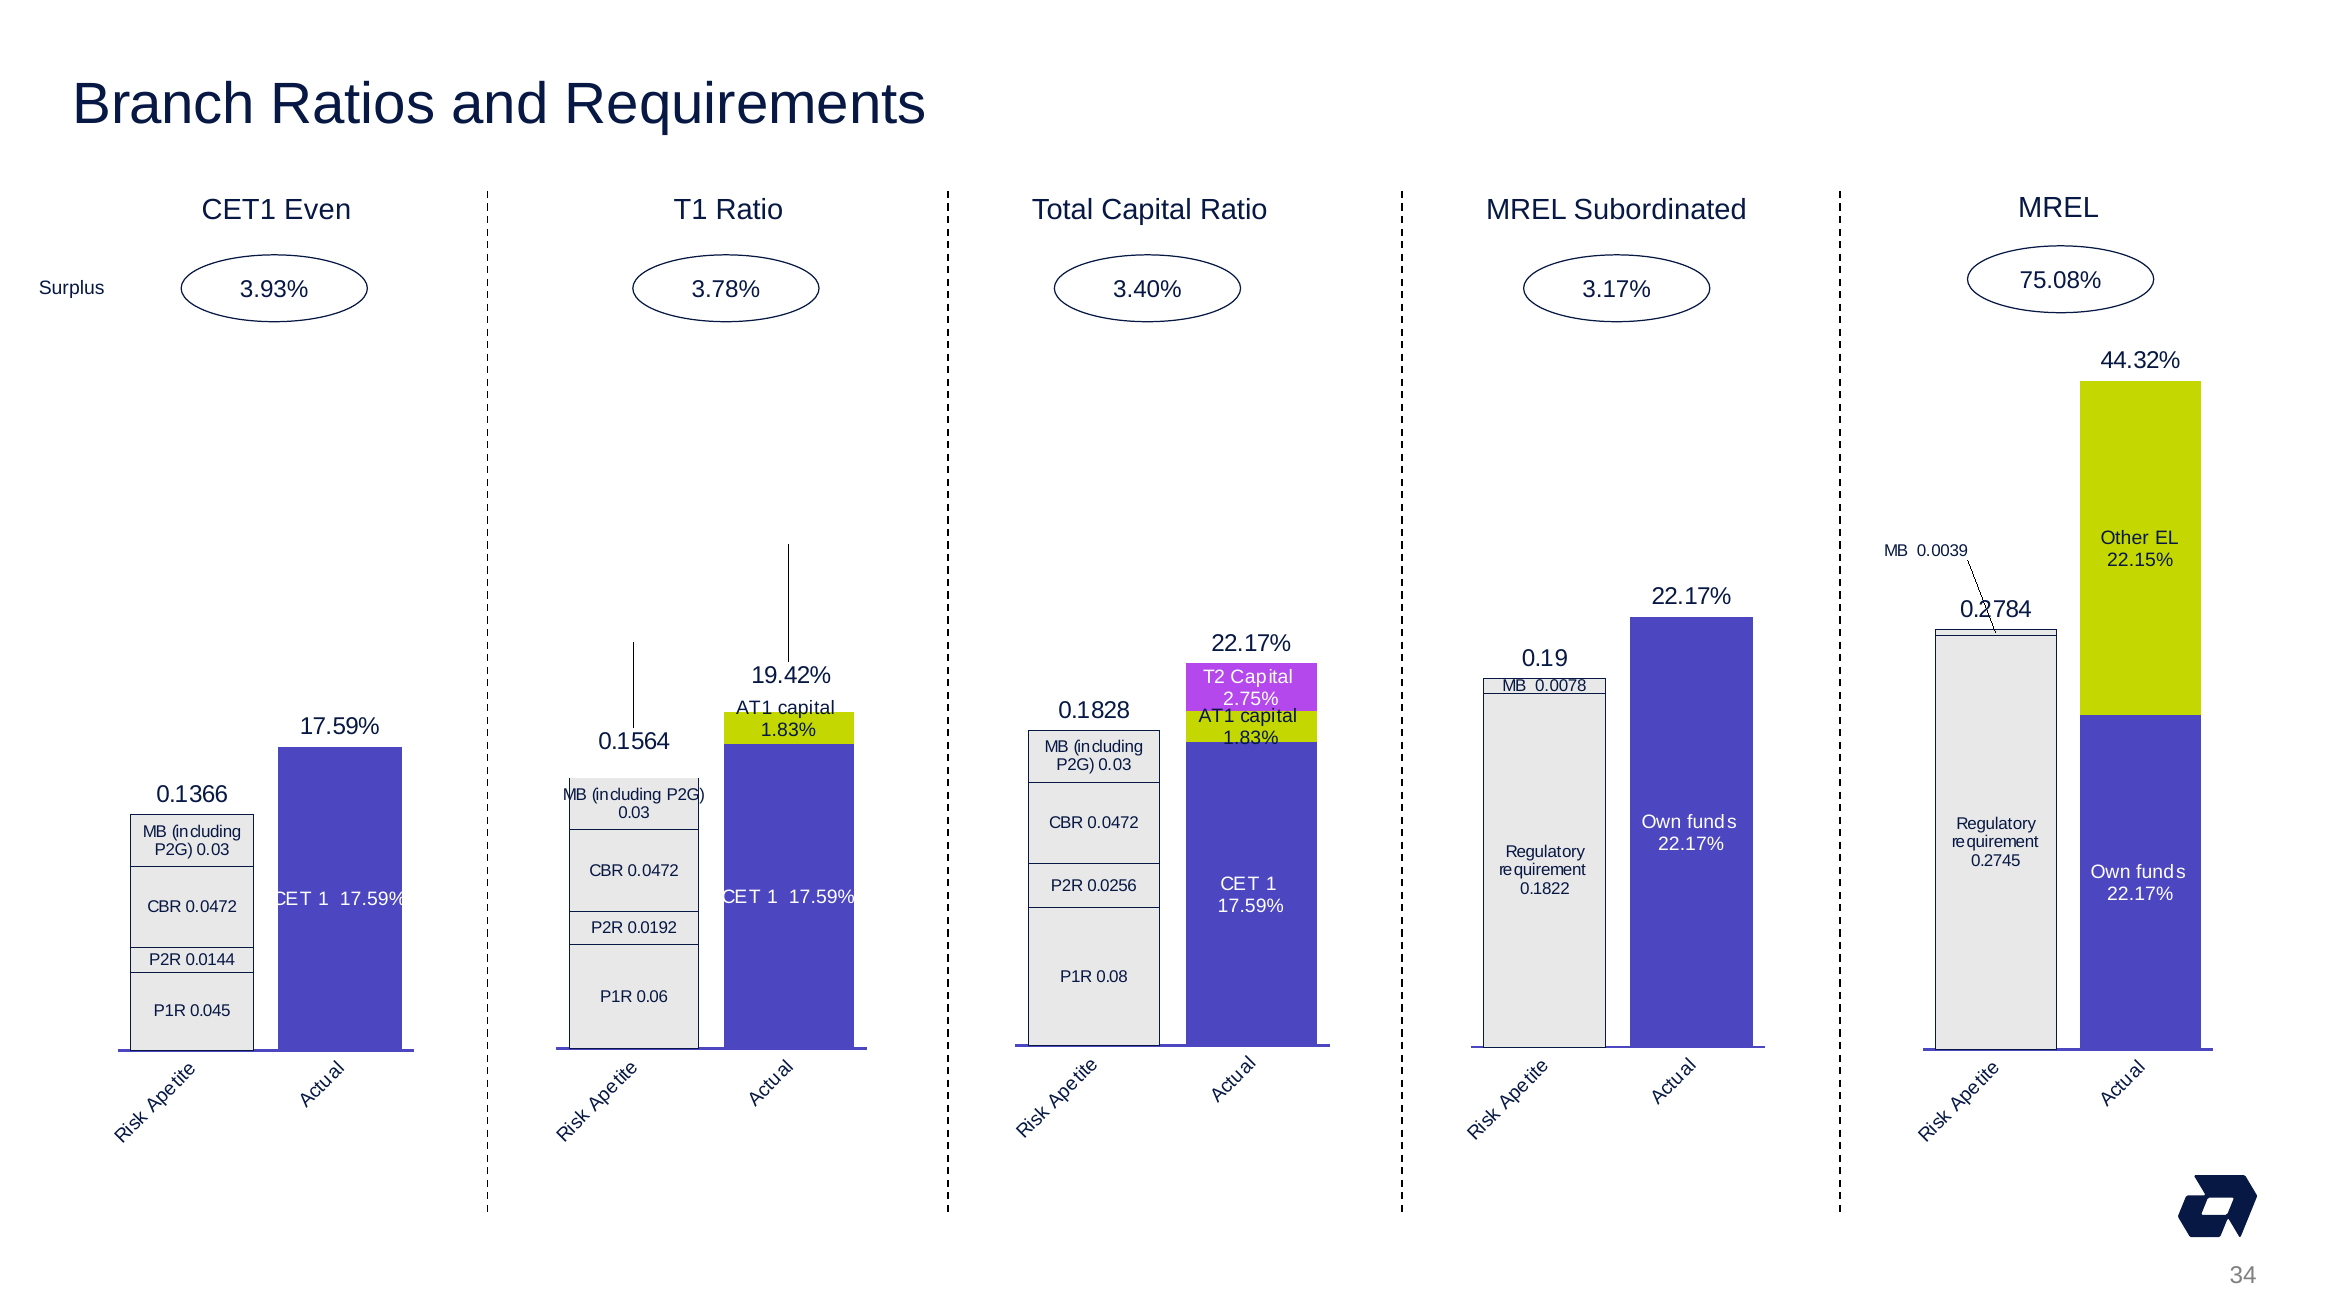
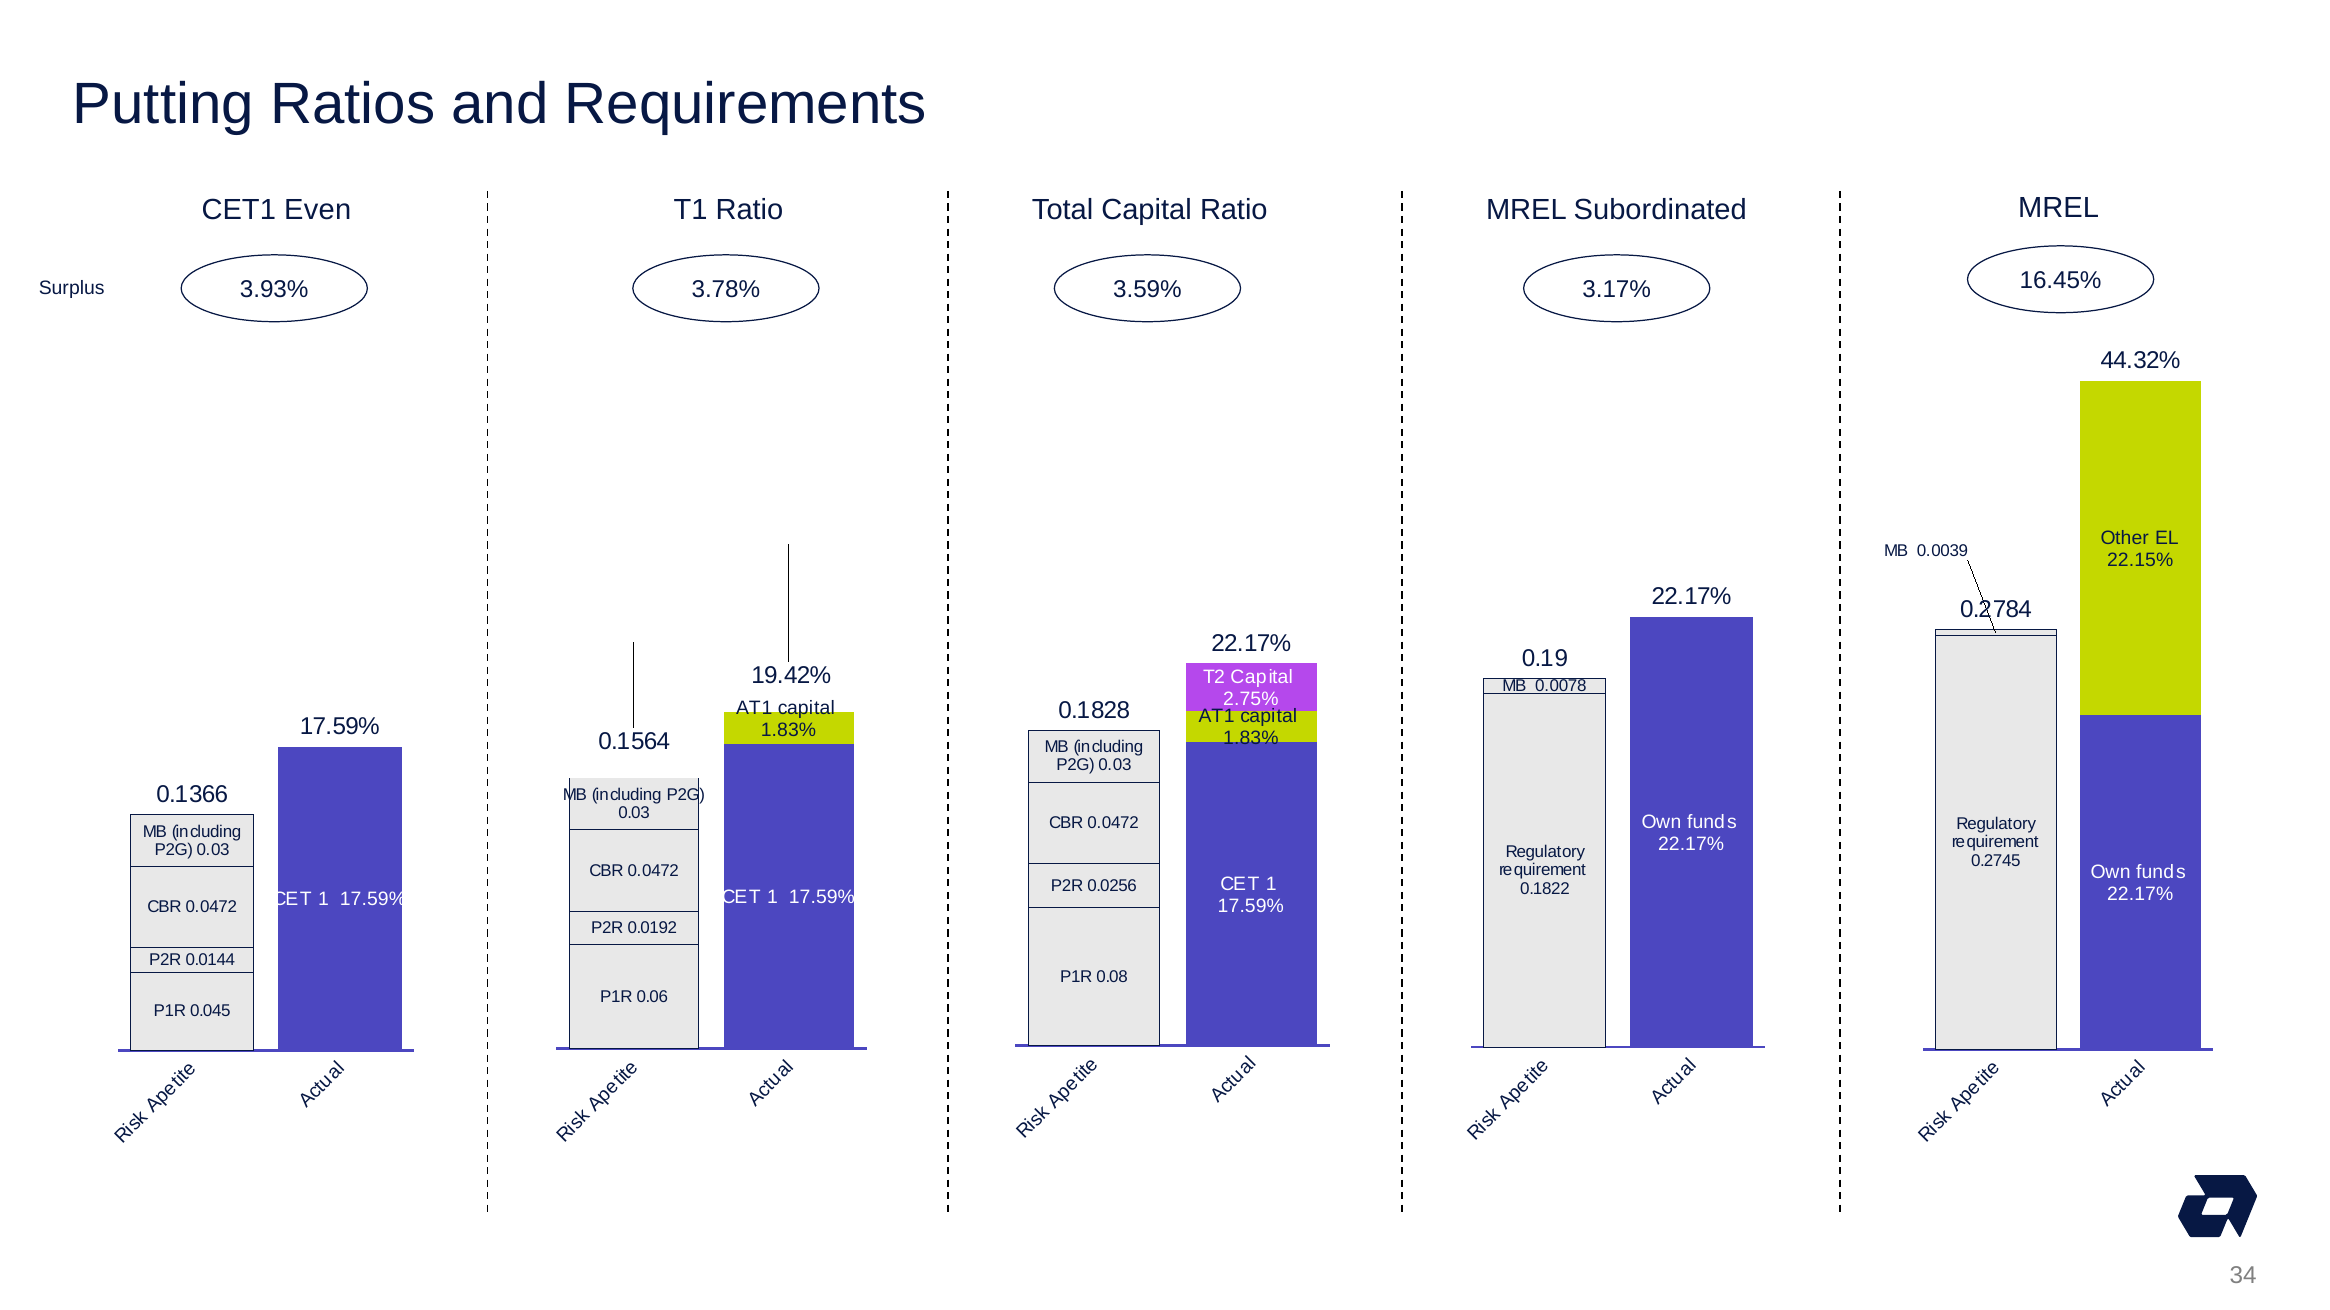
Branch: Branch -> Putting (163, 104)
75.08%: 75.08% -> 16.45% (2061, 281)
3.40%: 3.40% -> 3.59% (1147, 290)
